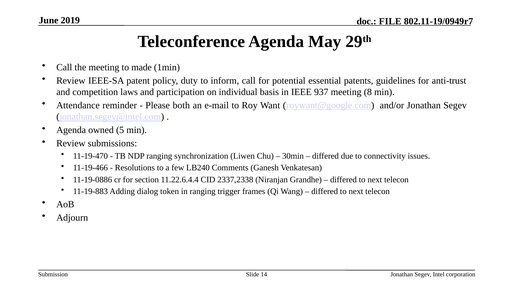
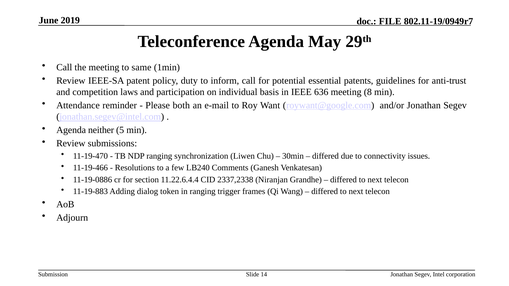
made: made -> same (141, 67)
937: 937 -> 636 (321, 92)
owned: owned -> neither (101, 130)
